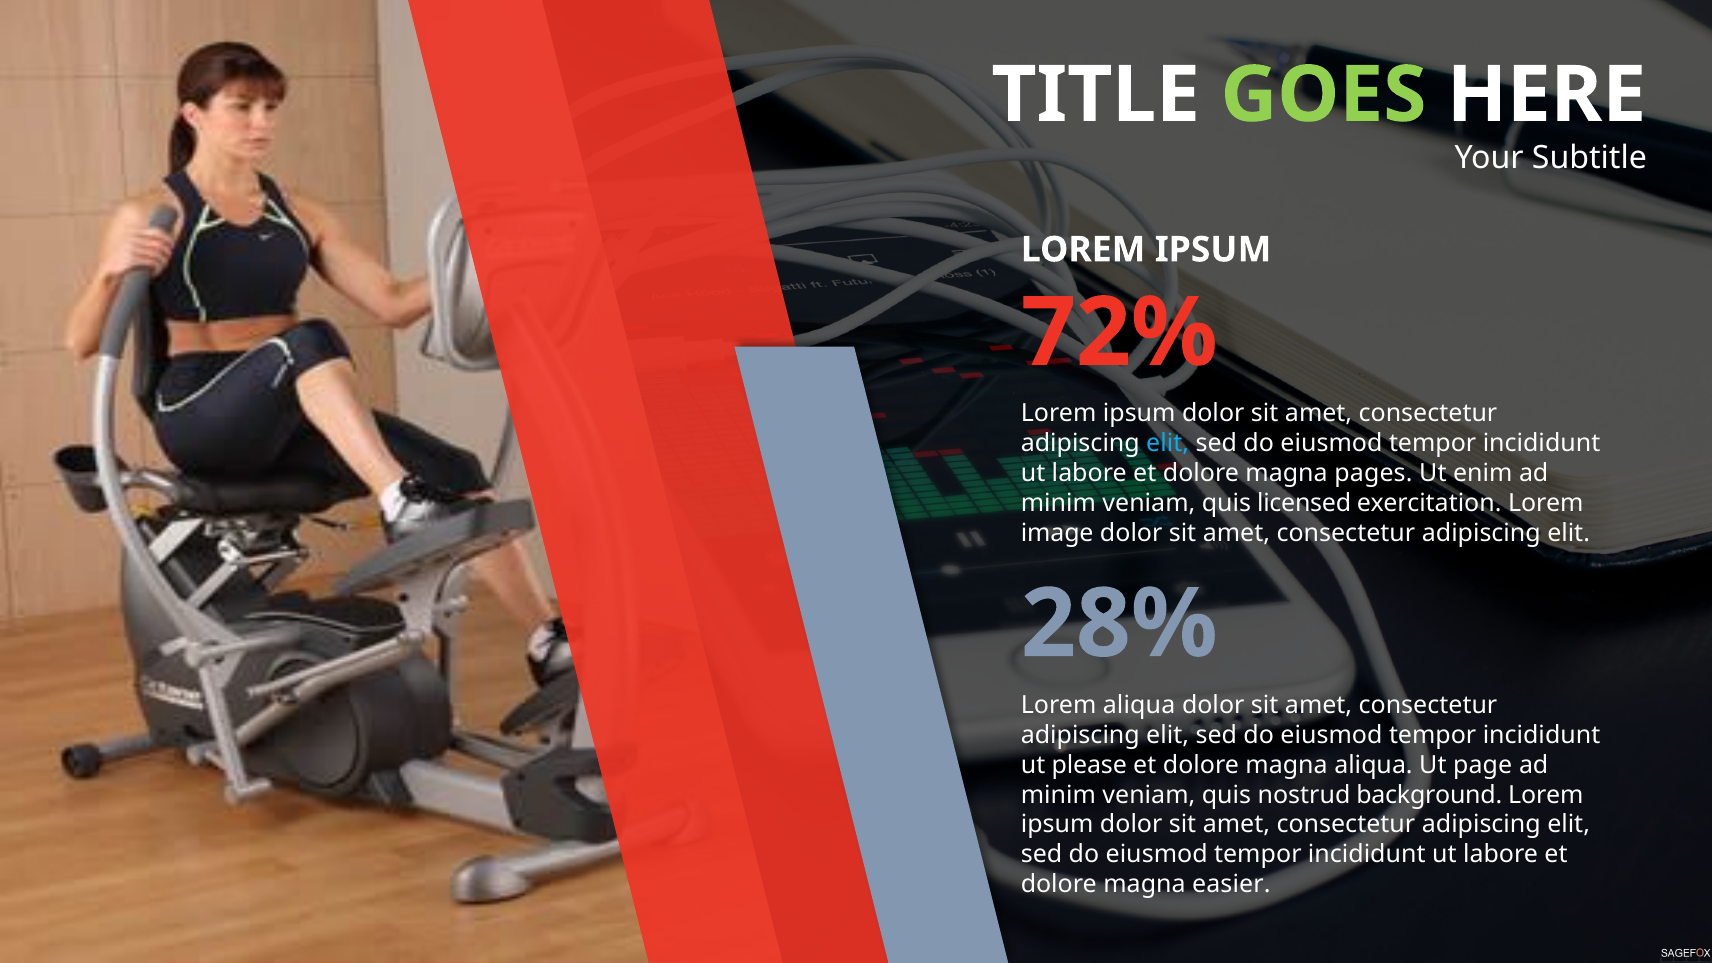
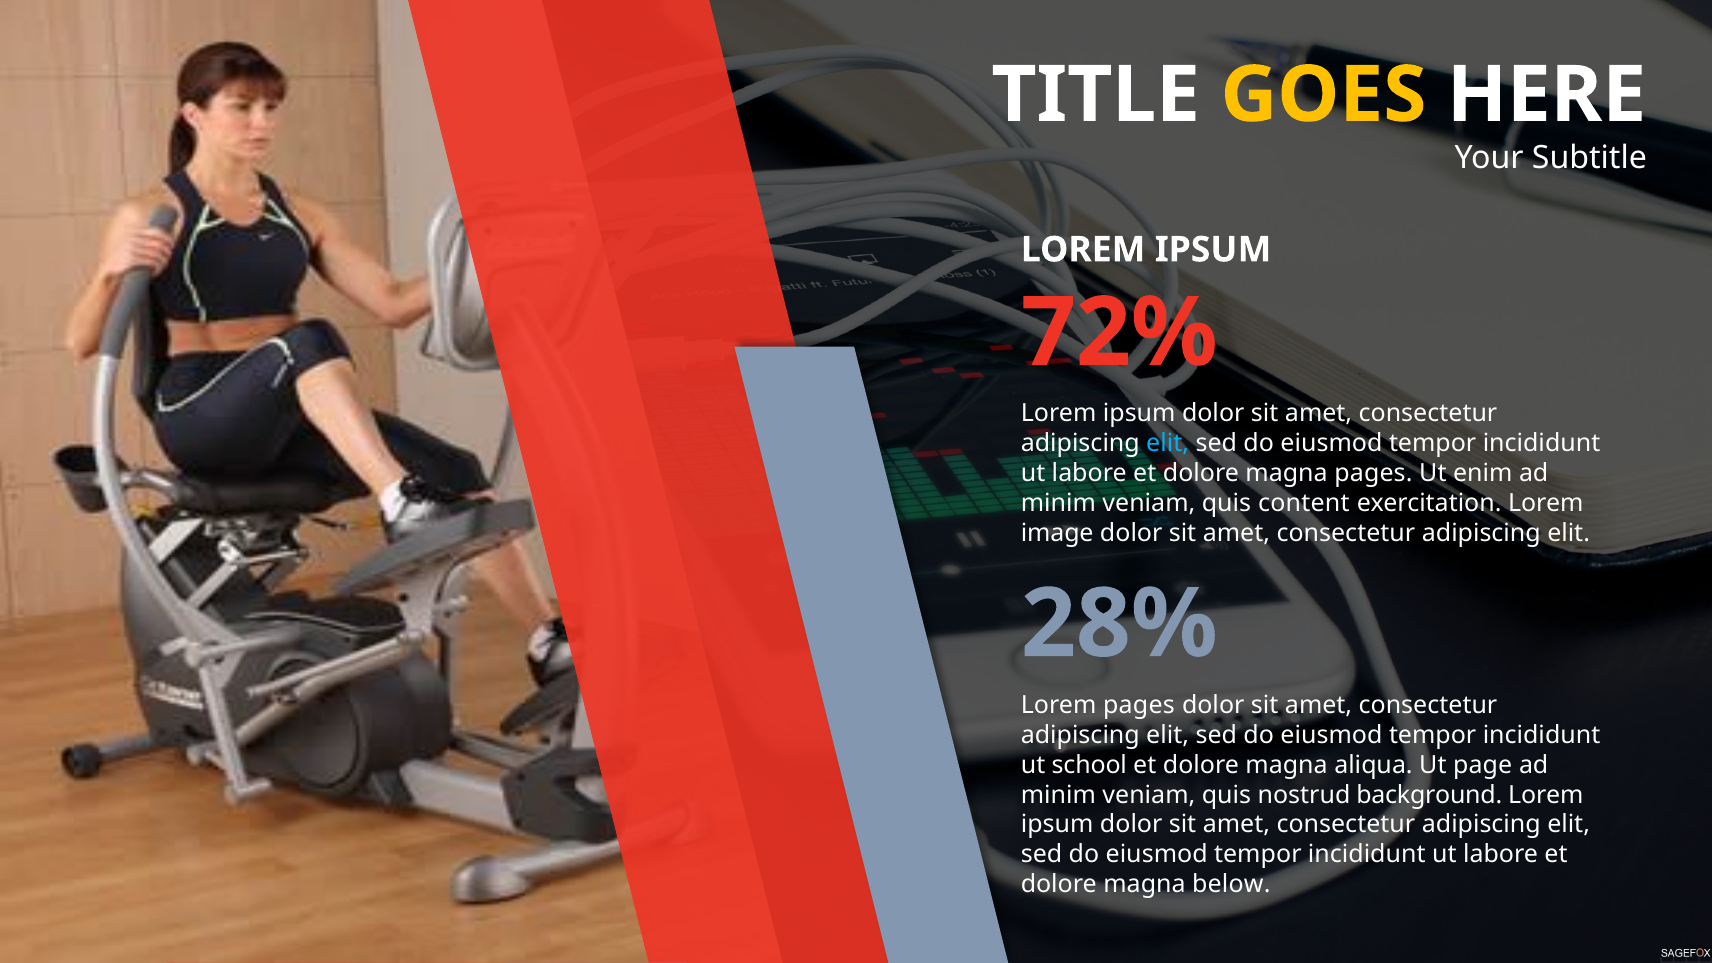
GOES colour: light green -> yellow (1323, 95)
licensed: licensed -> content (1304, 504)
Lorem aliqua: aliqua -> pages (1139, 705)
please: please -> school (1089, 765)
easier: easier -> below (1231, 885)
